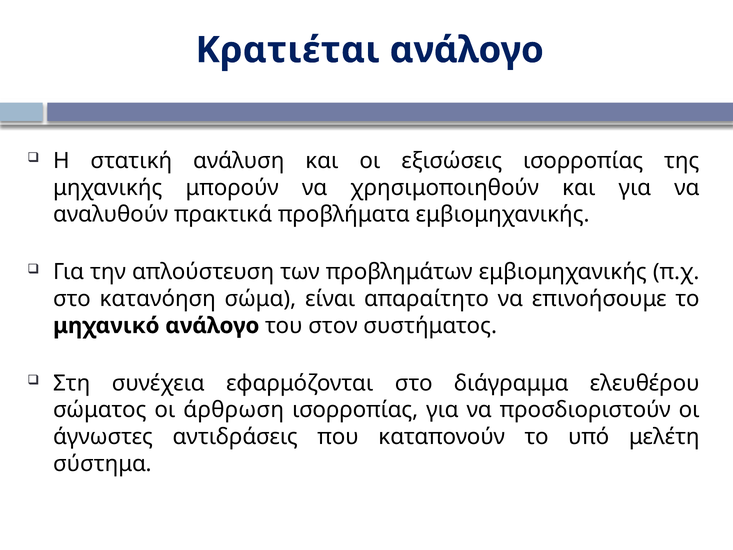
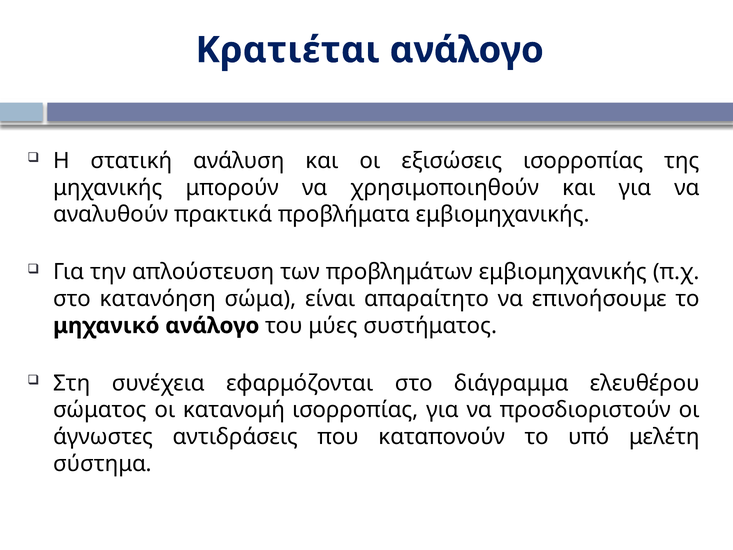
στον: στον -> μύες (333, 326)
άρθρωση: άρθρωση -> κατανομή (234, 410)
